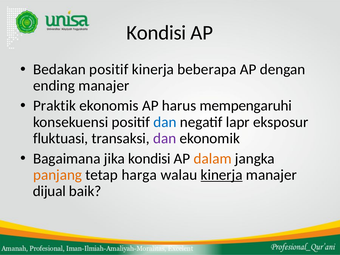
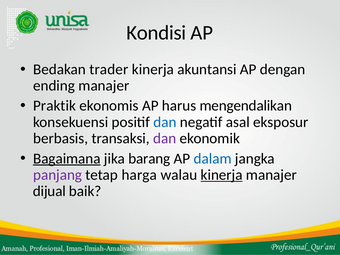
Bedakan positif: positif -> trader (109, 69)
beberapa: beberapa -> akuntansi (207, 69)
mempengaruhi: mempengaruhi -> mengendalikan (246, 106)
lapr: lapr -> asal (238, 122)
fluktuasi: fluktuasi -> berbasis (61, 138)
Bagaimana underline: none -> present (67, 159)
jika kondisi: kondisi -> barang (149, 159)
dalam colour: orange -> blue (213, 159)
panjang colour: orange -> purple (58, 175)
